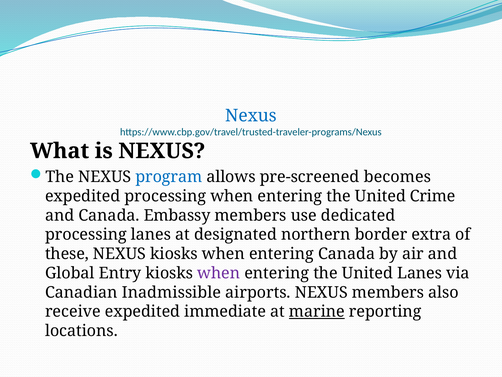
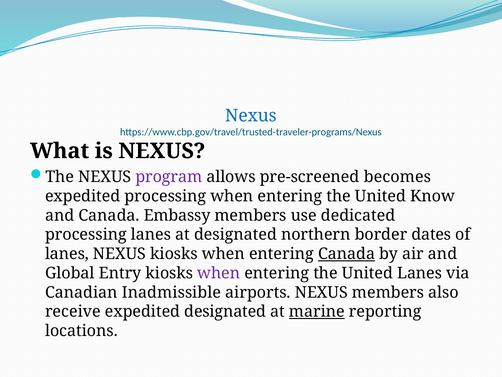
program colour: blue -> purple (169, 177)
Crime: Crime -> Know (433, 196)
extra: extra -> dates (431, 234)
these: these -> lanes (67, 254)
Canada underline: none -> present (347, 254)
expedited immediate: immediate -> designated (225, 311)
